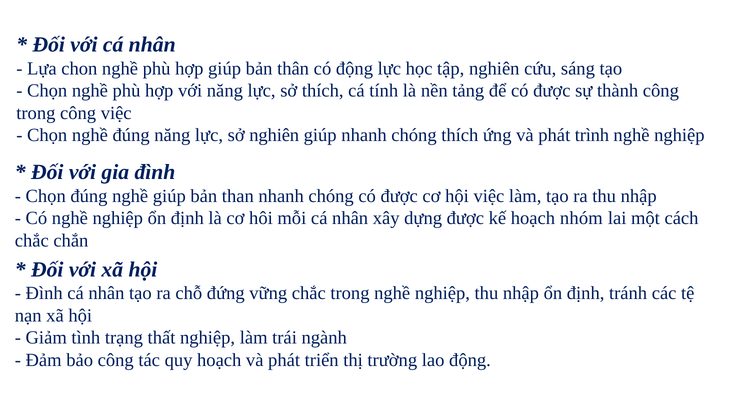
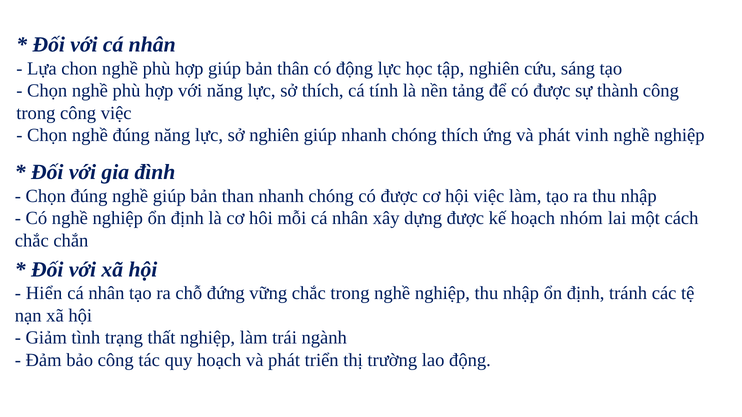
trình: trình -> vinh (592, 135)
Đình: Đình -> Hiển (44, 294)
